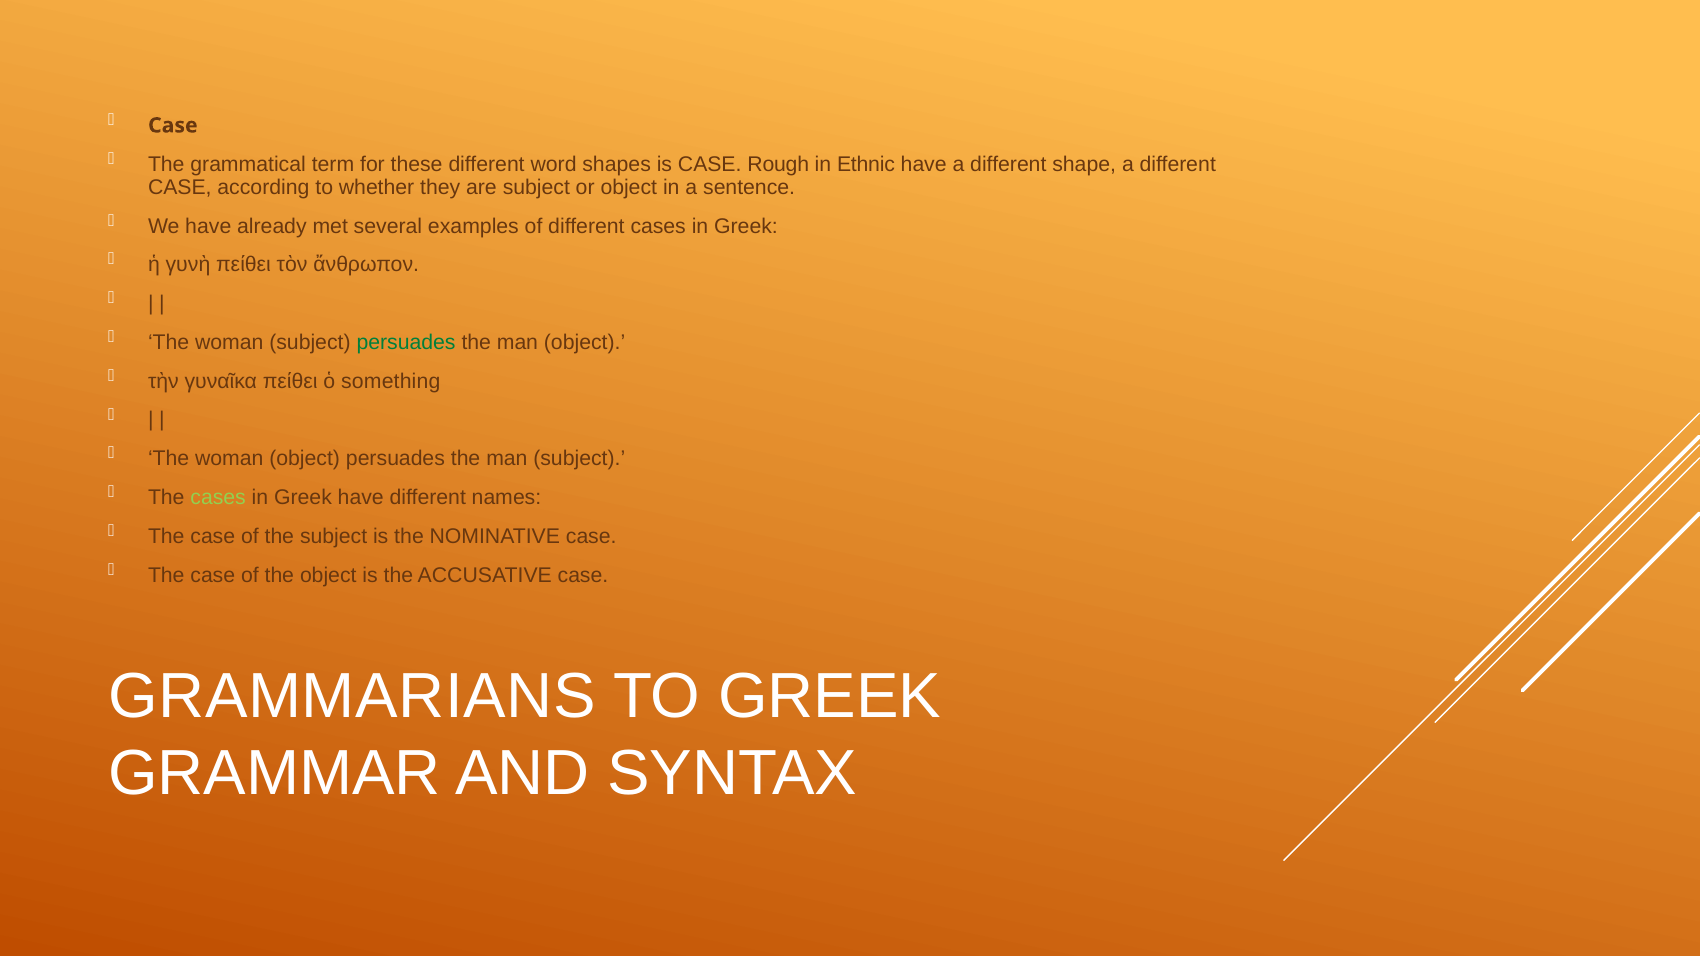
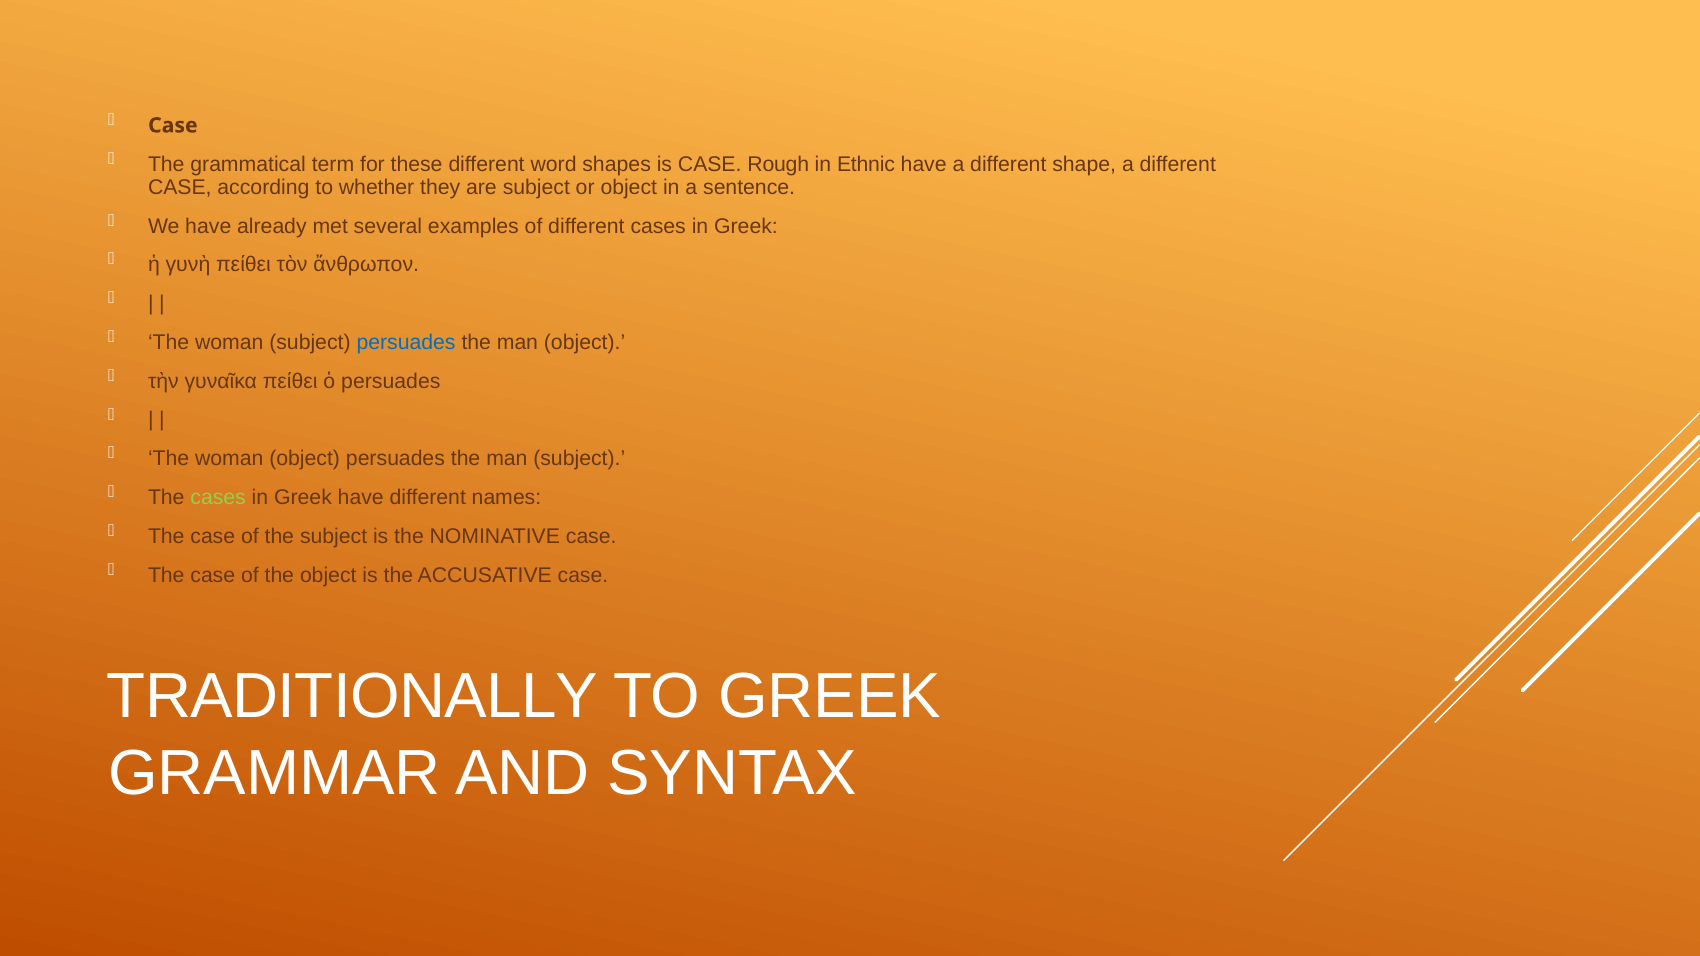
persuades colour: green -> blue (406, 342)
ὁ something: something -> persuades (391, 381)
GRAMMARIANS: GRAMMARIANS -> TRADITIONALLY (353, 697)
